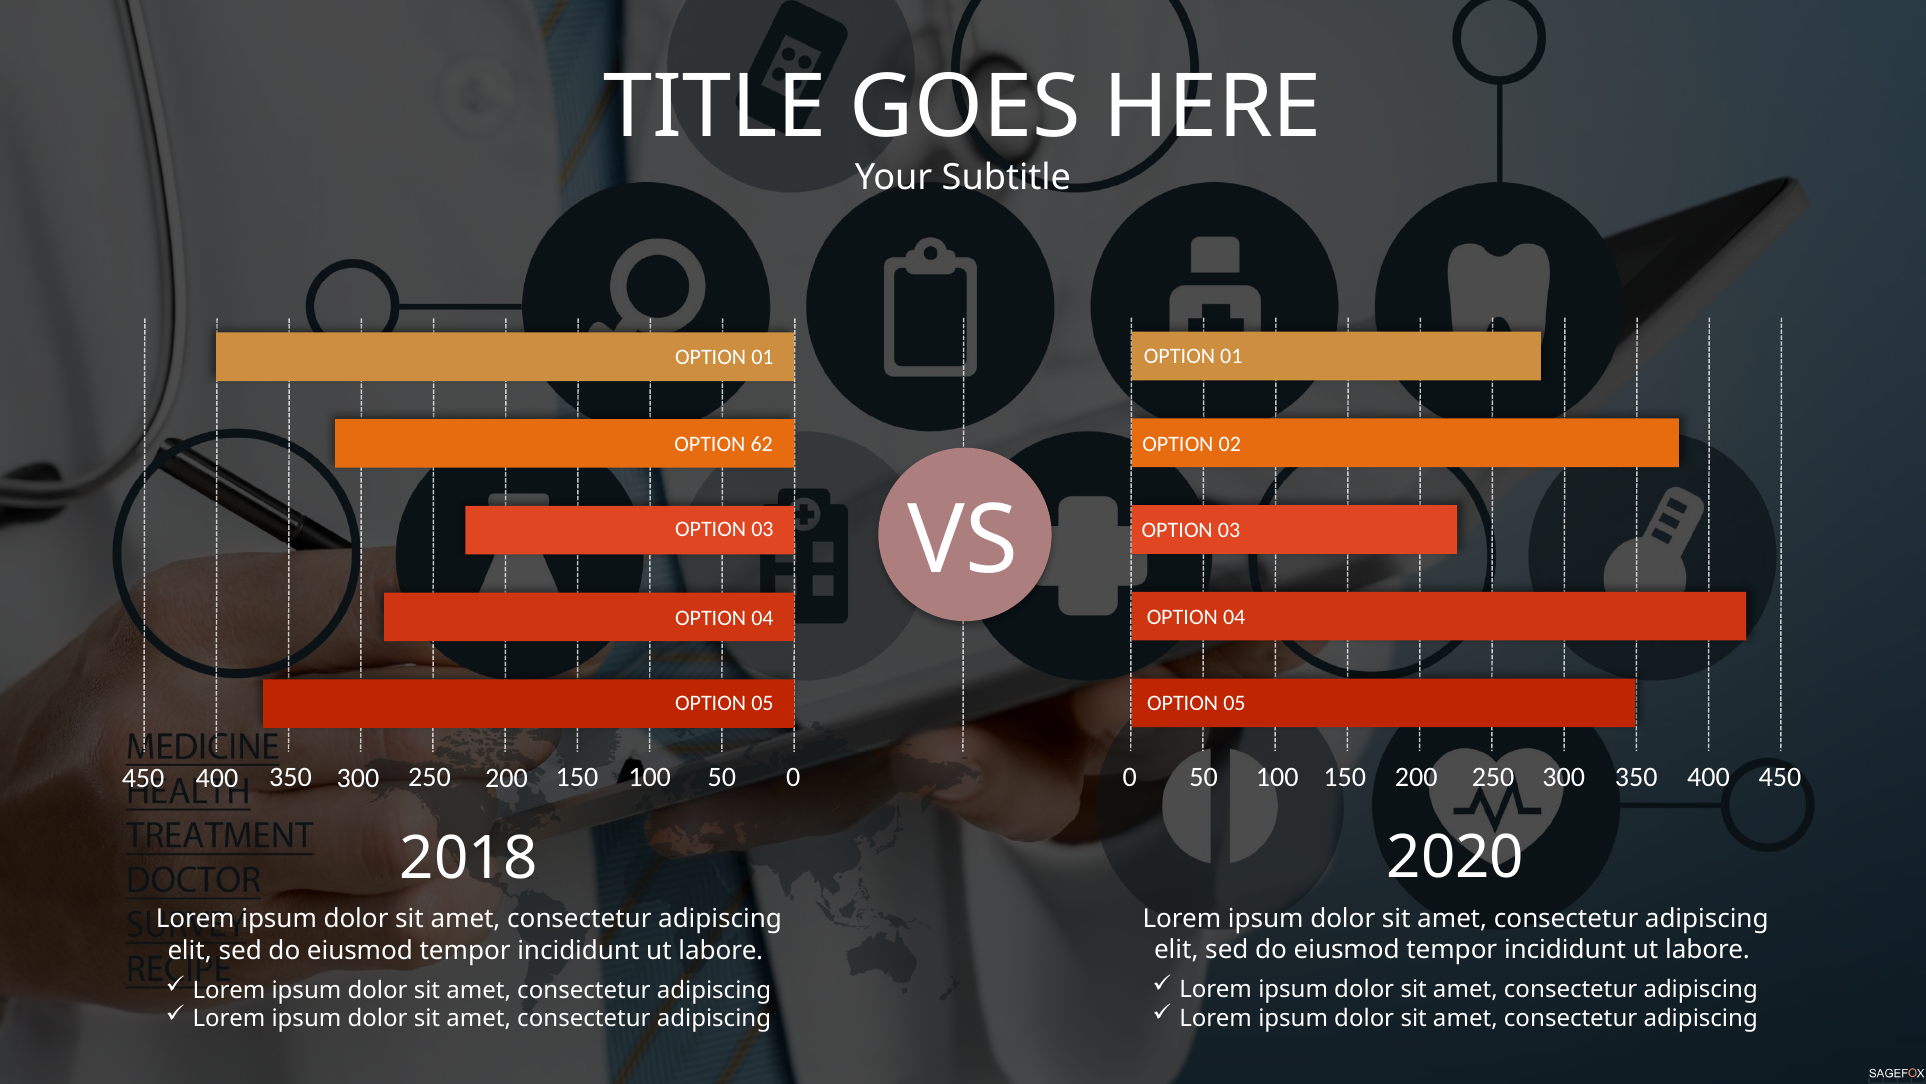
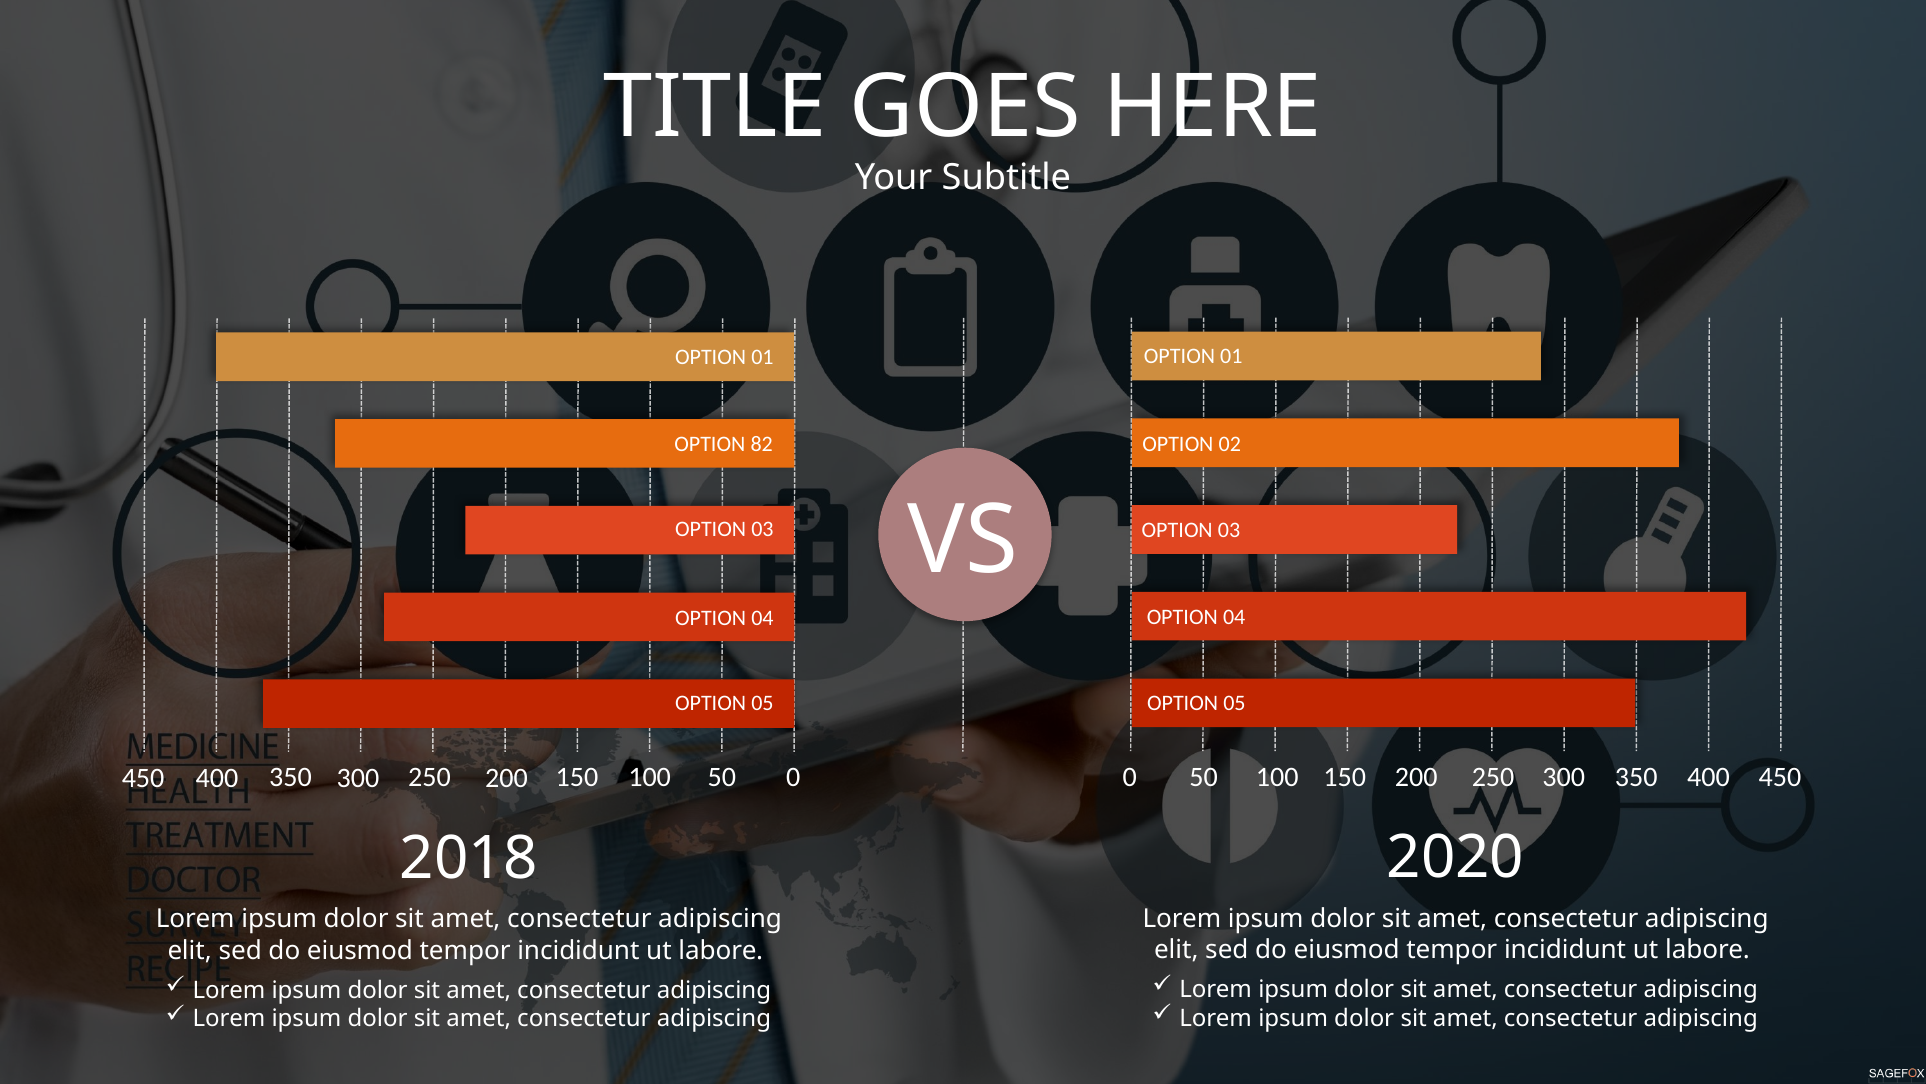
62: 62 -> 82 (762, 444)
